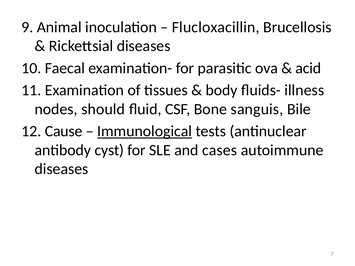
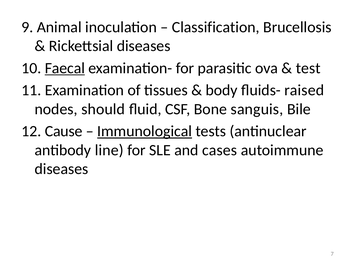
Flucloxacillin: Flucloxacillin -> Classification (216, 27)
Faecal underline: none -> present (65, 68)
acid: acid -> test (308, 68)
illness: illness -> raised (304, 90)
cyst: cyst -> line (109, 150)
